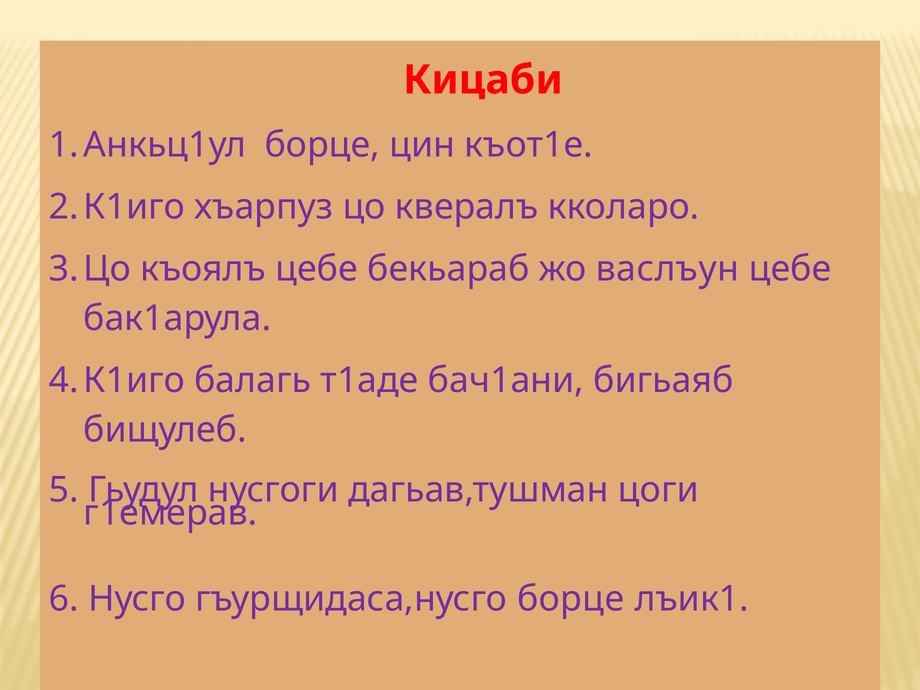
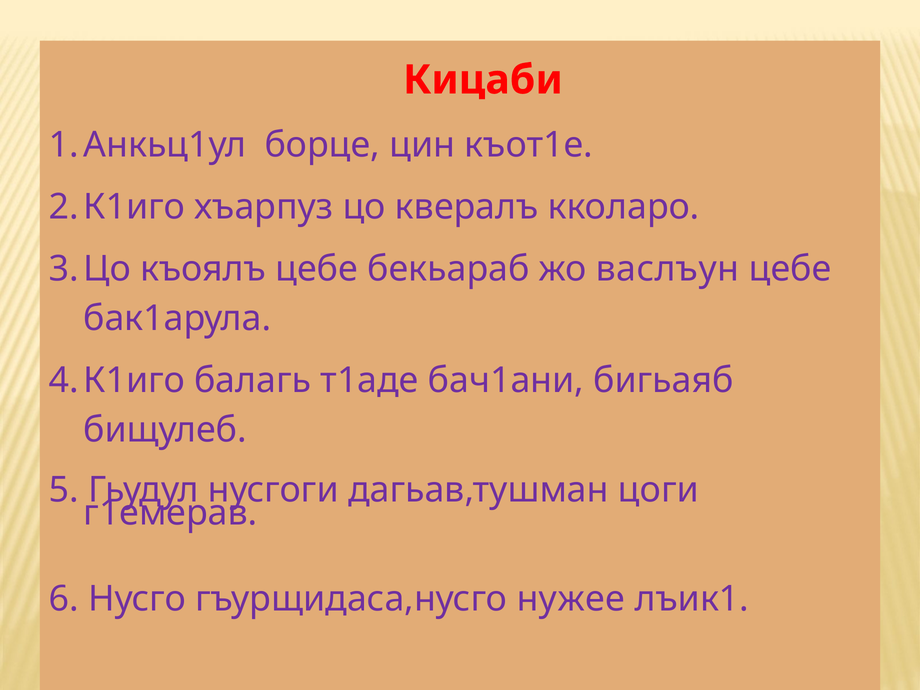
гъурщидаса,нусго борце: борце -> нужее (571, 599)
